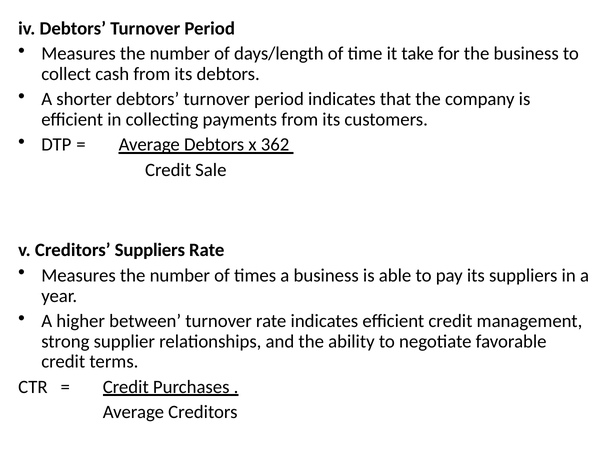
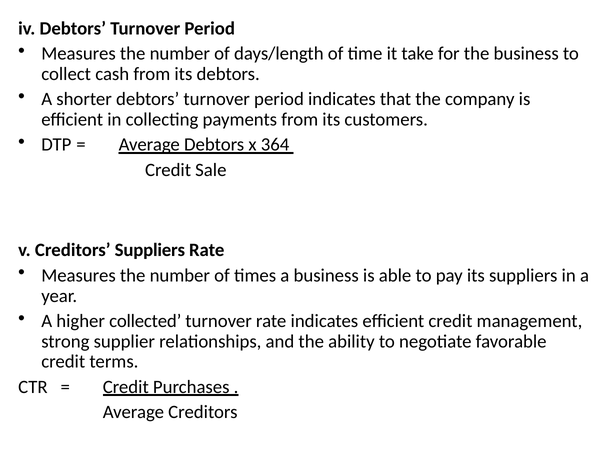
362: 362 -> 364 (275, 145)
between: between -> collected (145, 321)
